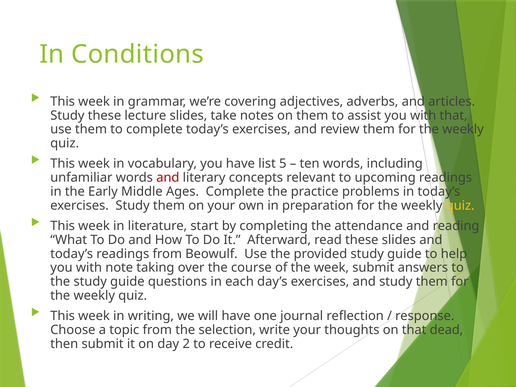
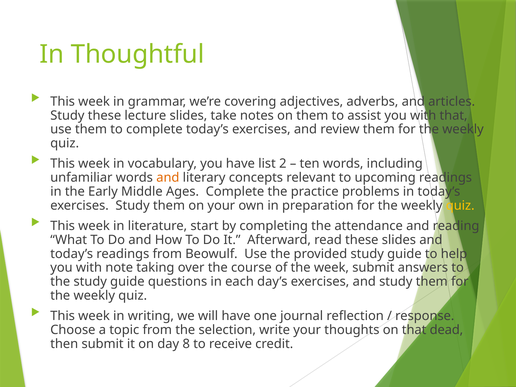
Conditions: Conditions -> Thoughtful (138, 54)
5: 5 -> 2 (283, 164)
and colour: red -> orange (168, 178)
2: 2 -> 8 (186, 344)
